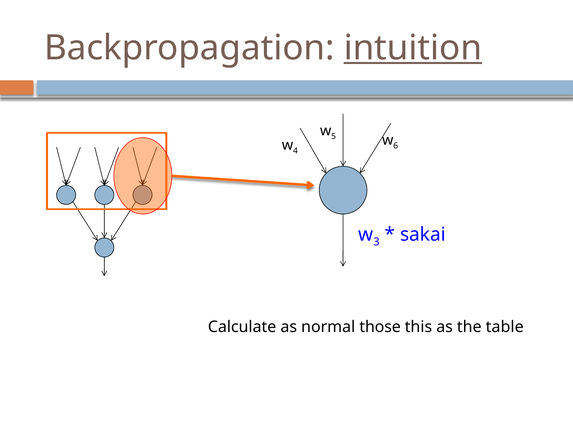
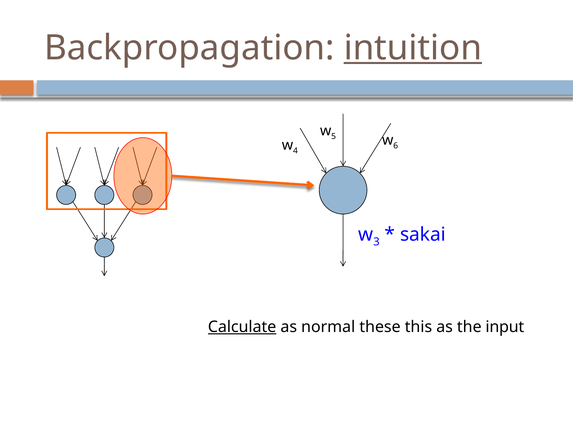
Calculate underline: none -> present (242, 327)
those: those -> these (380, 327)
table: table -> input (505, 327)
